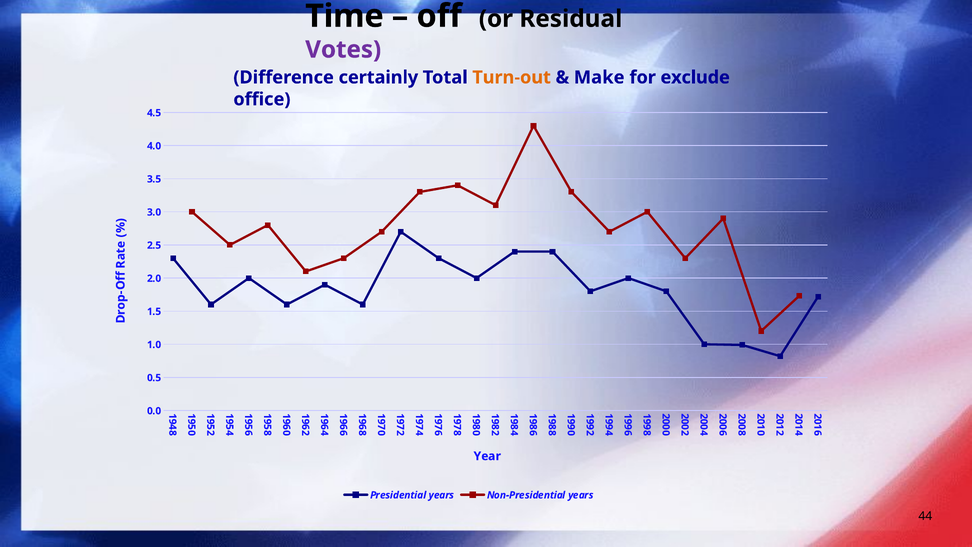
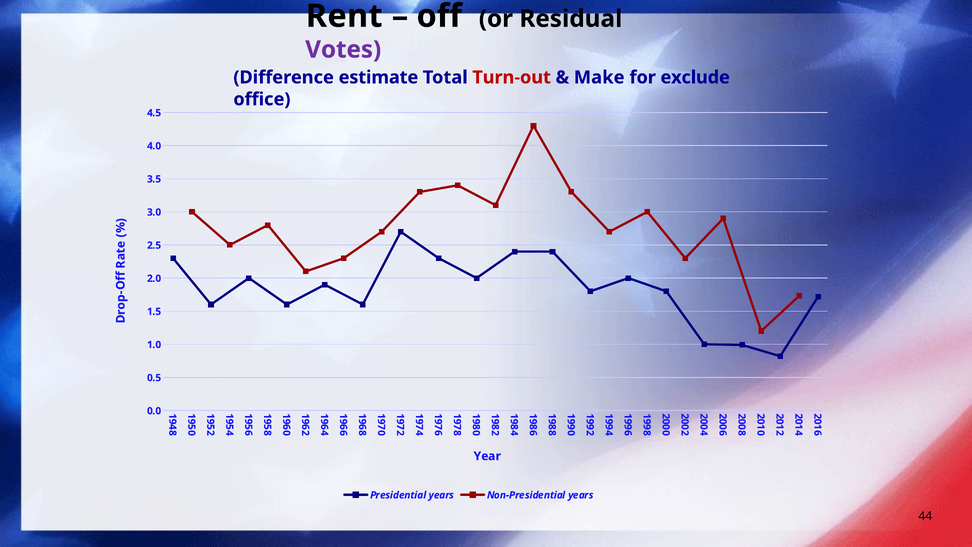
Time: Time -> Rent (344, 16)
certainly: certainly -> estimate (378, 77)
Turn-out colour: orange -> red (512, 77)
